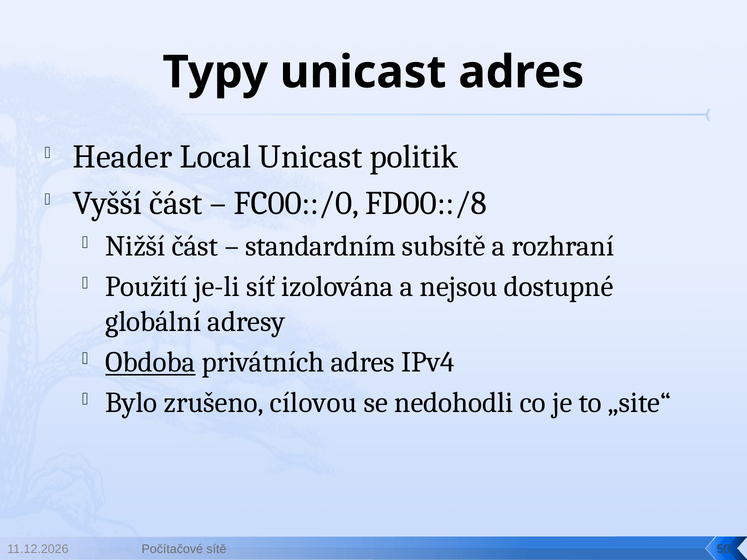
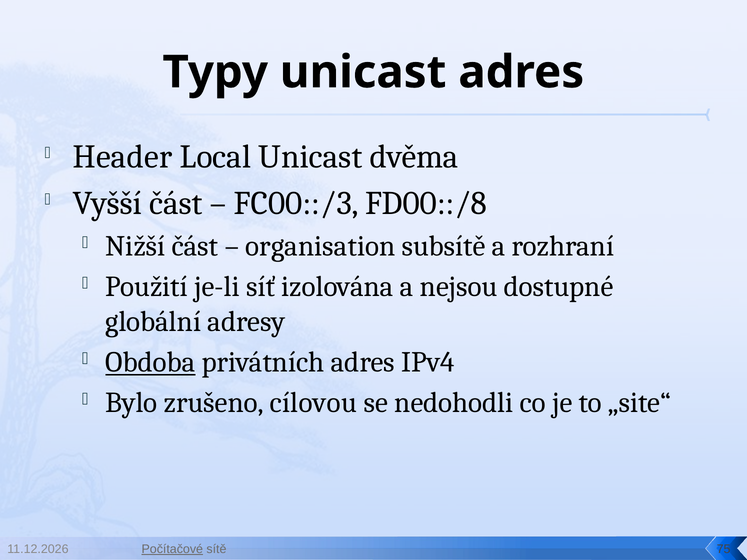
politik: politik -> dvěma (414, 157)
FC00::/0: FC00::/0 -> FC00::/3 (296, 203)
standardním: standardním -> organisation (320, 246)
Počítačové underline: none -> present (172, 549)
50: 50 -> 75 (724, 549)
